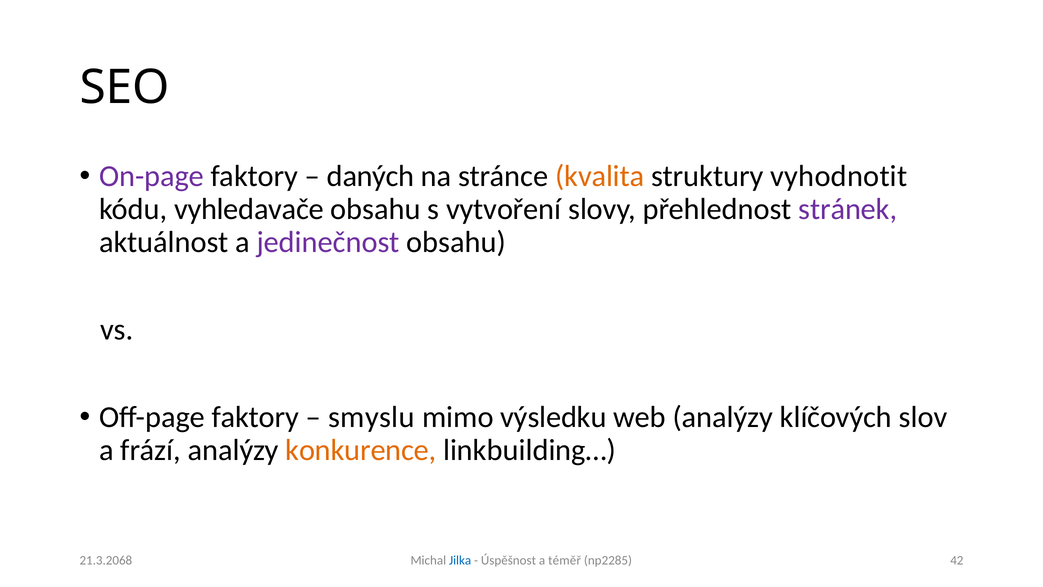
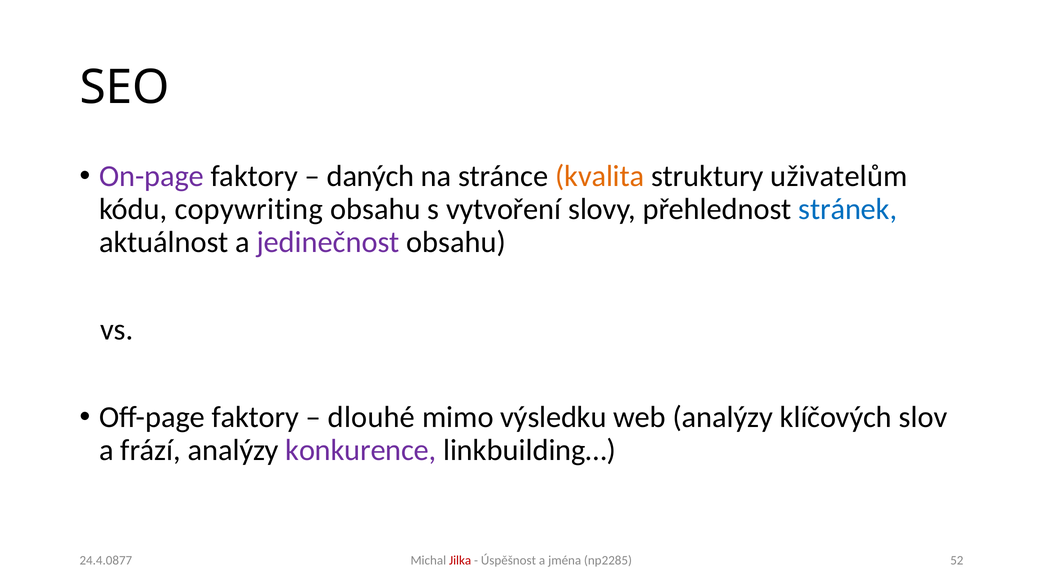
vyhodnotit: vyhodnotit -> uživatelům (839, 176)
vyhledavače: vyhledavače -> copywriting (249, 209)
stránek colour: purple -> blue (848, 209)
smyslu: smyslu -> dlouhé (371, 417)
konkurence colour: orange -> purple (361, 450)
Jilka colour: blue -> red (460, 560)
téměř: téměř -> jména (565, 560)
42: 42 -> 52 (957, 560)
21.3.2068: 21.3.2068 -> 24.4.0877 (106, 560)
